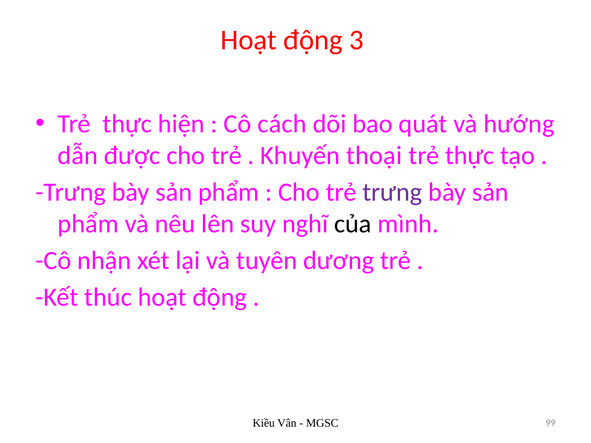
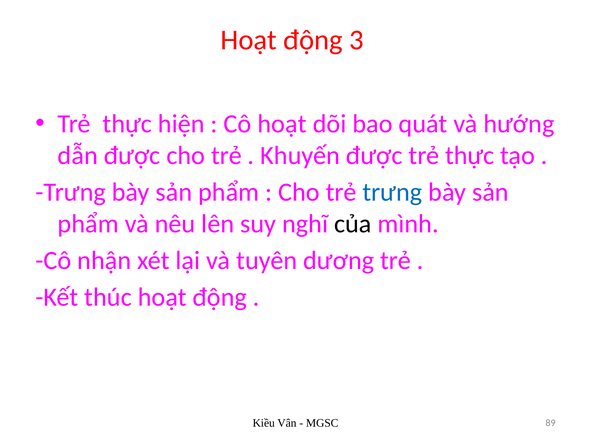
Cô cách: cách -> hoạt (282, 124)
Khuyến thoại: thoại -> được (374, 156)
trưng colour: purple -> blue (392, 192)
99: 99 -> 89 (551, 423)
